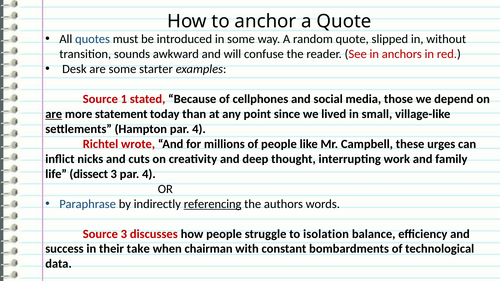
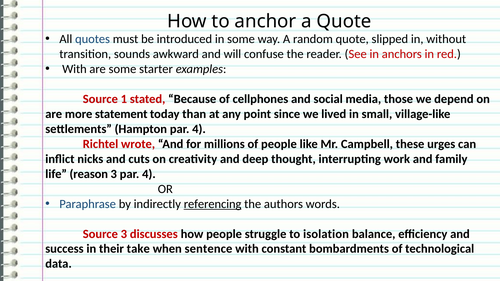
Desk: Desk -> With (74, 69)
are underline: present -> none (54, 114)
dissect: dissect -> reason (89, 174)
chairman: chairman -> sentence (208, 249)
